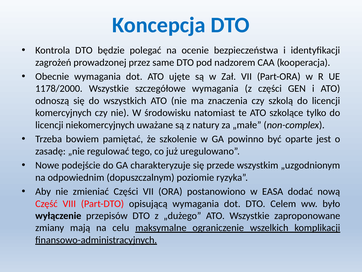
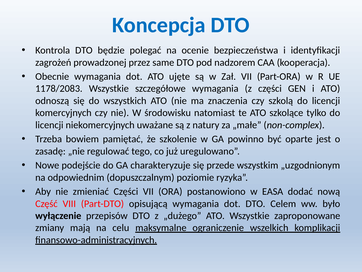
1178/2000: 1178/2000 -> 1178/2083 (59, 89)
